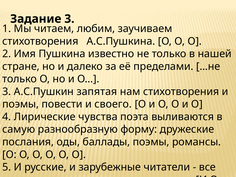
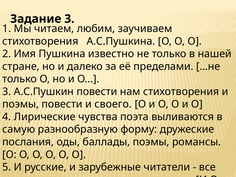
А.С.Пушкин запятая: запятая -> повести (97, 92)
